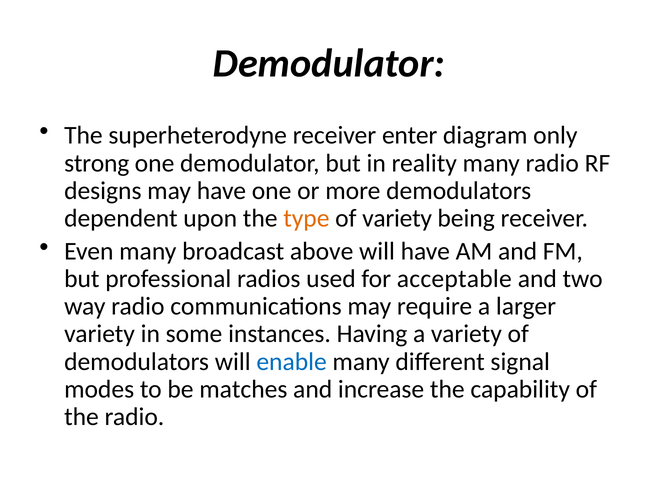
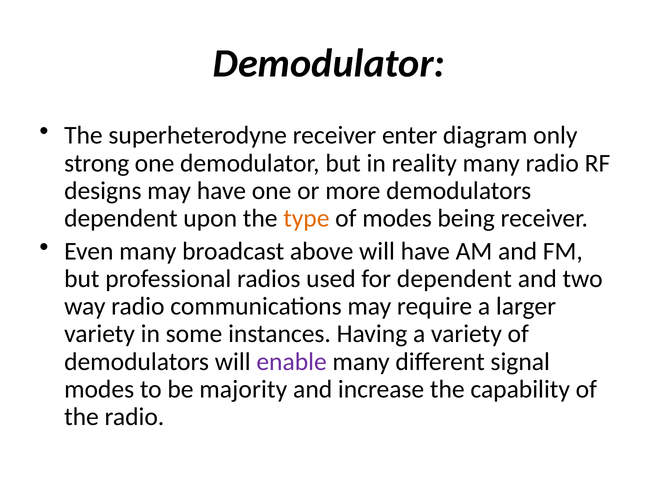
of variety: variety -> modes (397, 219)
for acceptable: acceptable -> dependent (454, 279)
enable colour: blue -> purple (292, 362)
matches: matches -> majority (243, 390)
